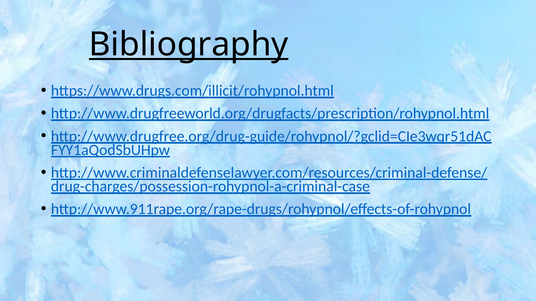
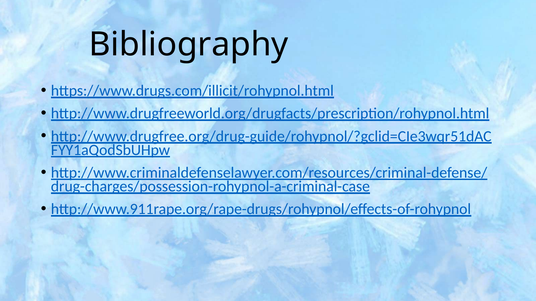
Bibliography underline: present -> none (189, 45)
